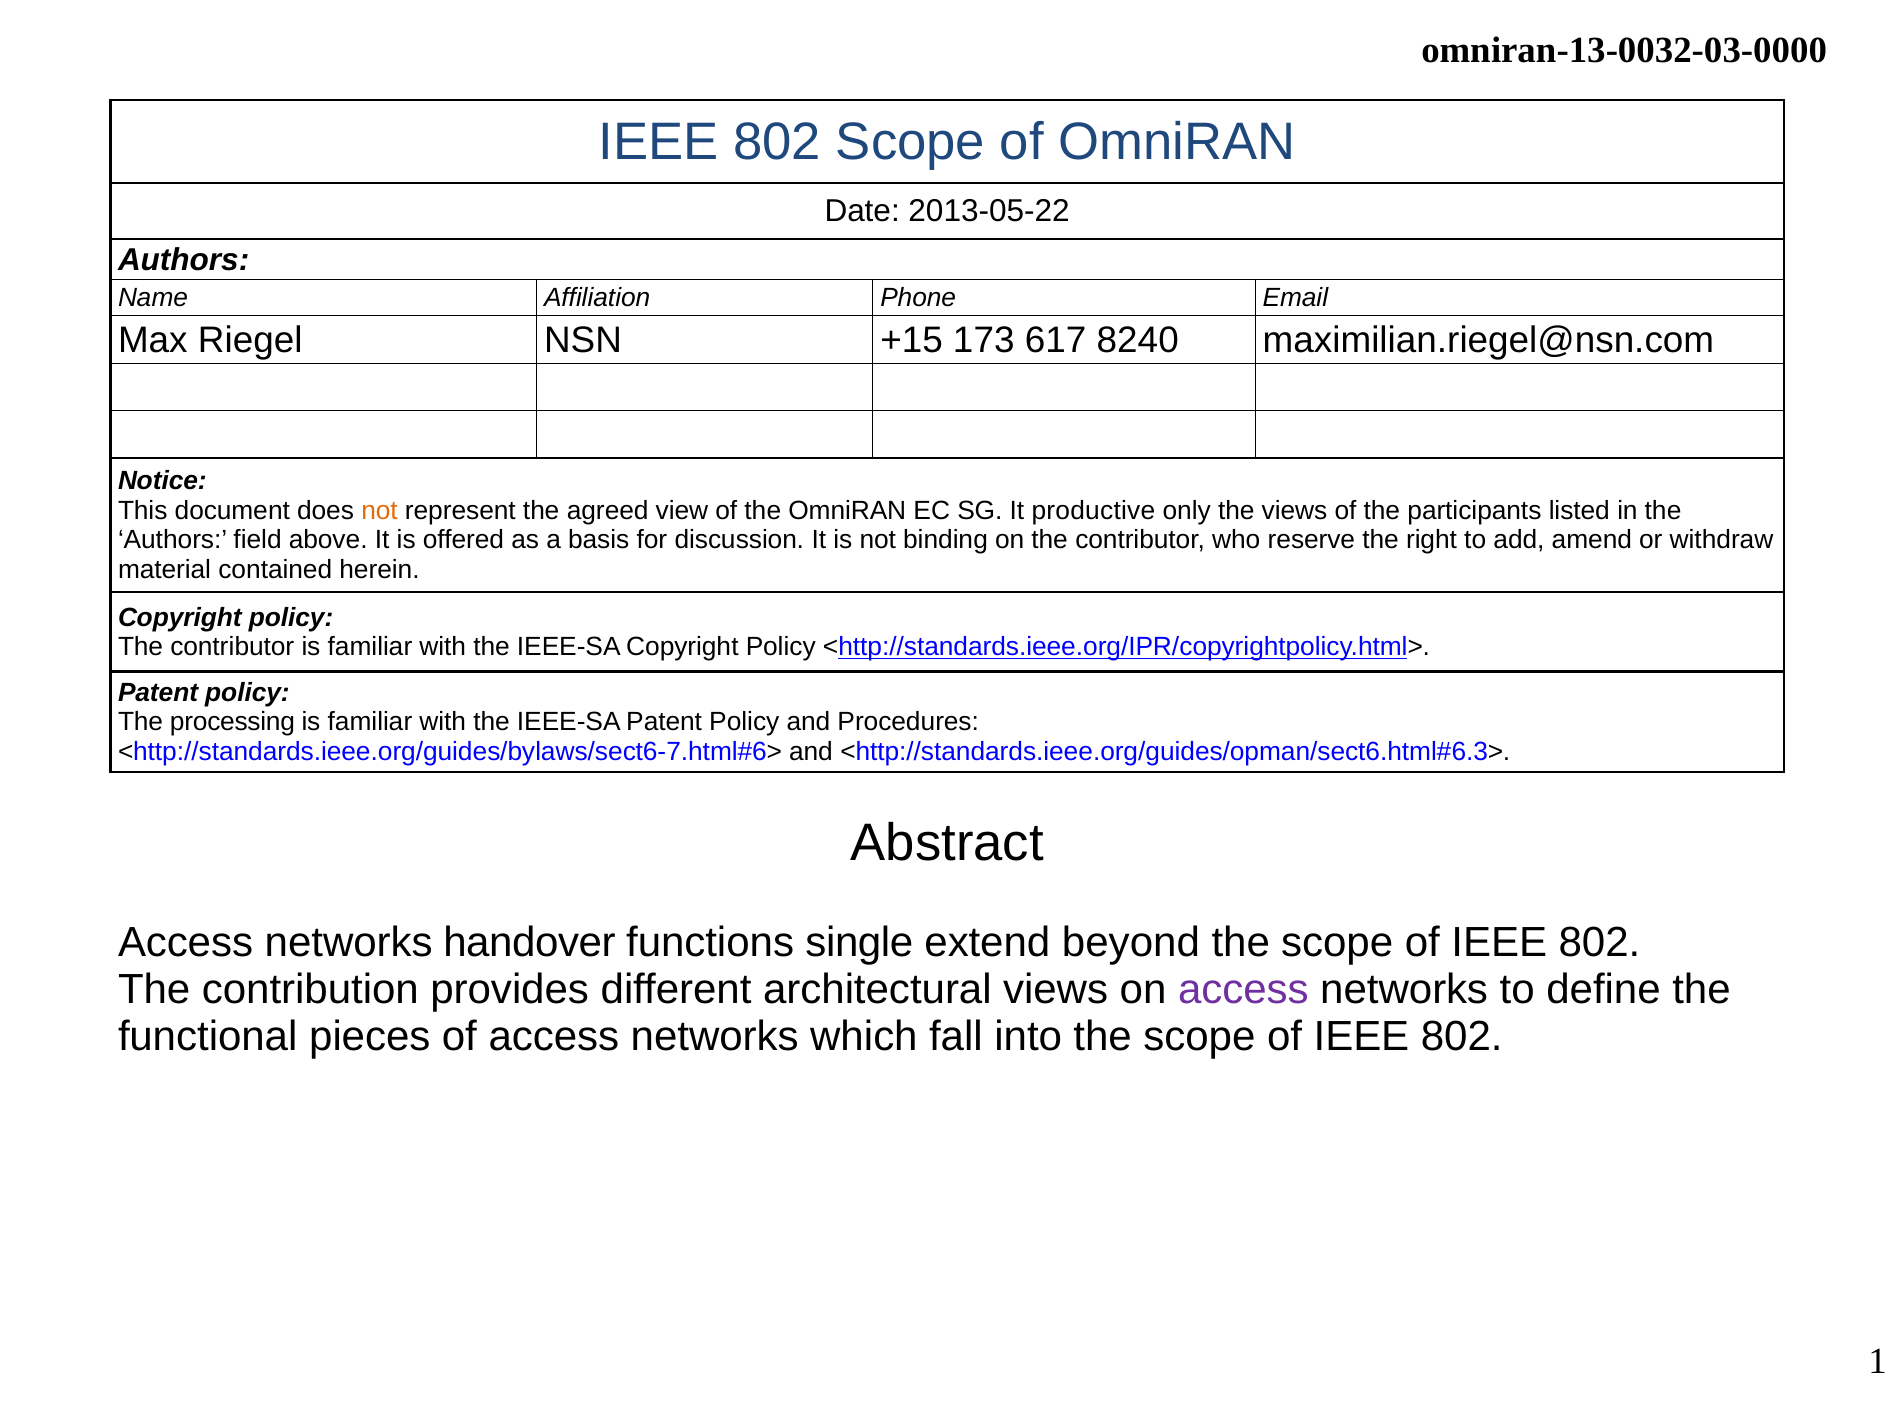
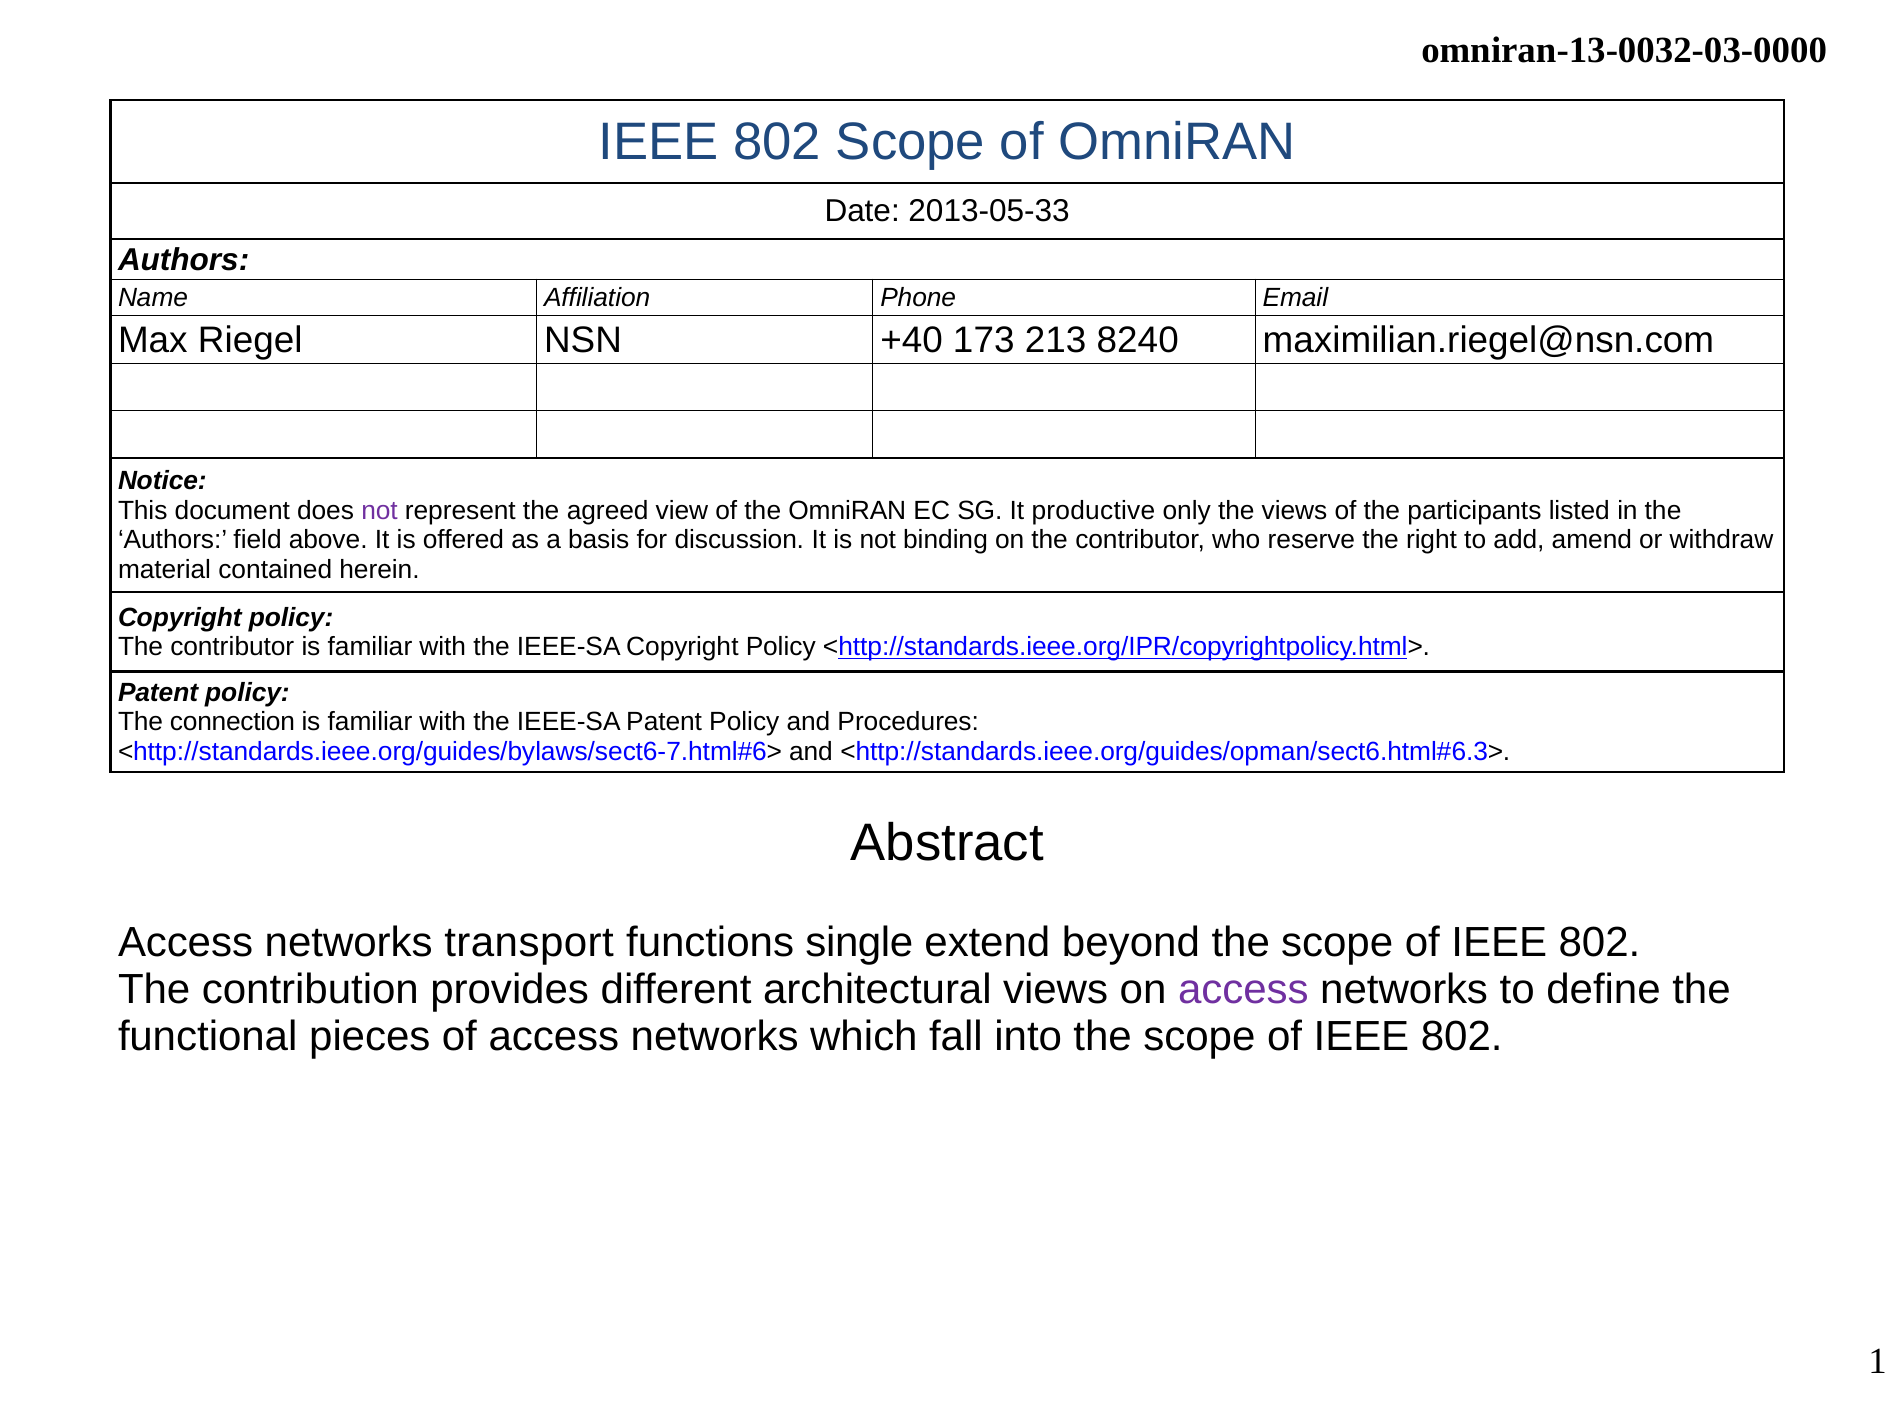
2013-05-22: 2013-05-22 -> 2013-05-33 (989, 211)
+15: +15 -> +40 (912, 340)
617: 617 -> 213 (1056, 340)
not colour: orange -> purple (379, 510)
processing: processing -> connection (232, 722)
handover: handover -> transport (529, 942)
